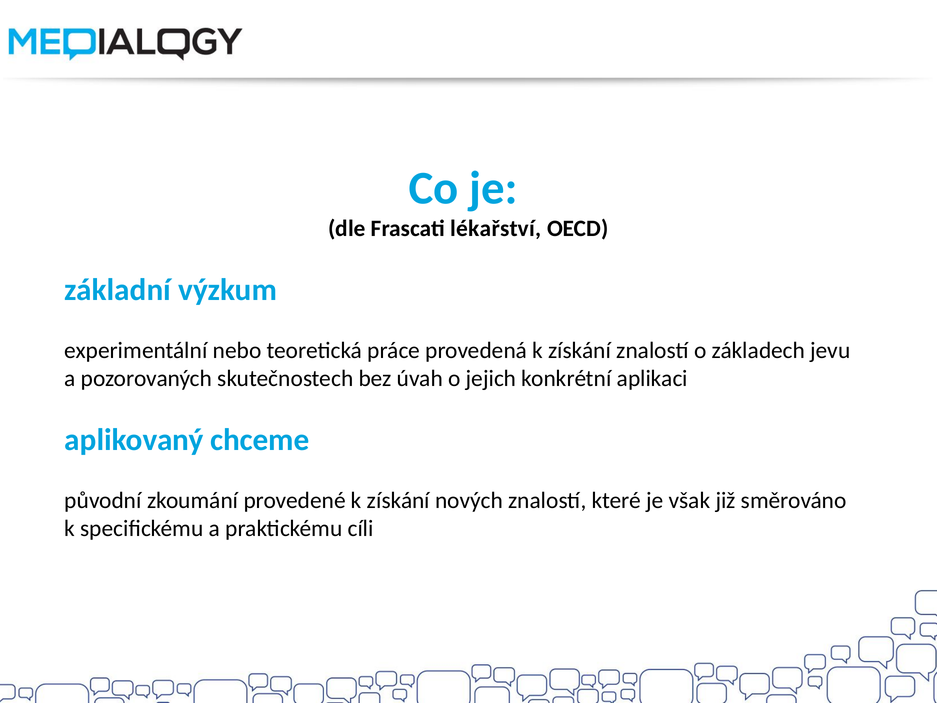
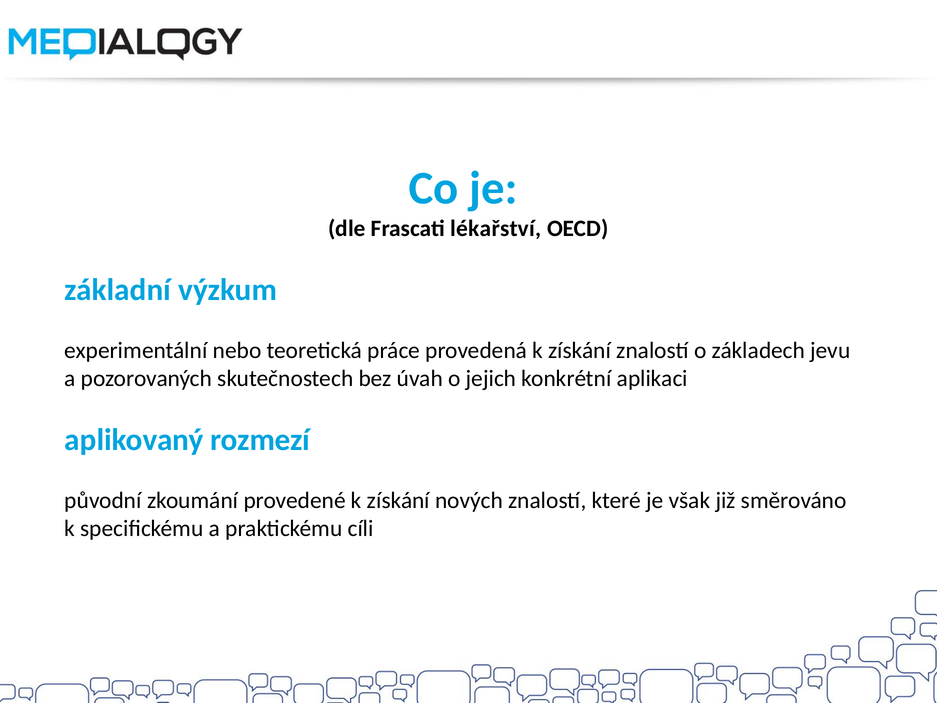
chceme: chceme -> rozmezí (260, 440)
